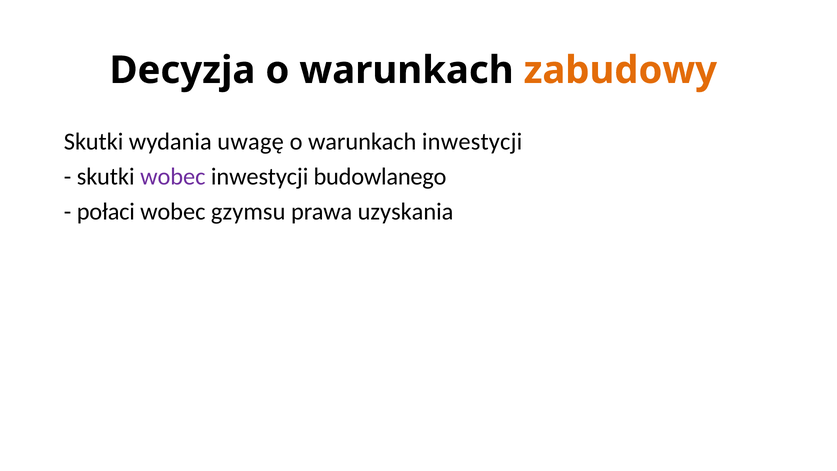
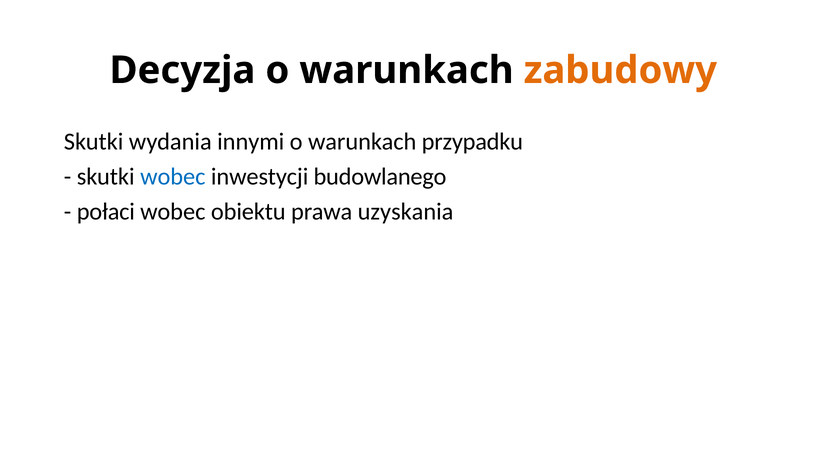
uwagę: uwagę -> innymi (251, 142)
warunkach inwestycji: inwestycji -> przypadku (472, 142)
wobec colour: purple -> blue (173, 177)
gzymsu: gzymsu -> obiektu (248, 212)
